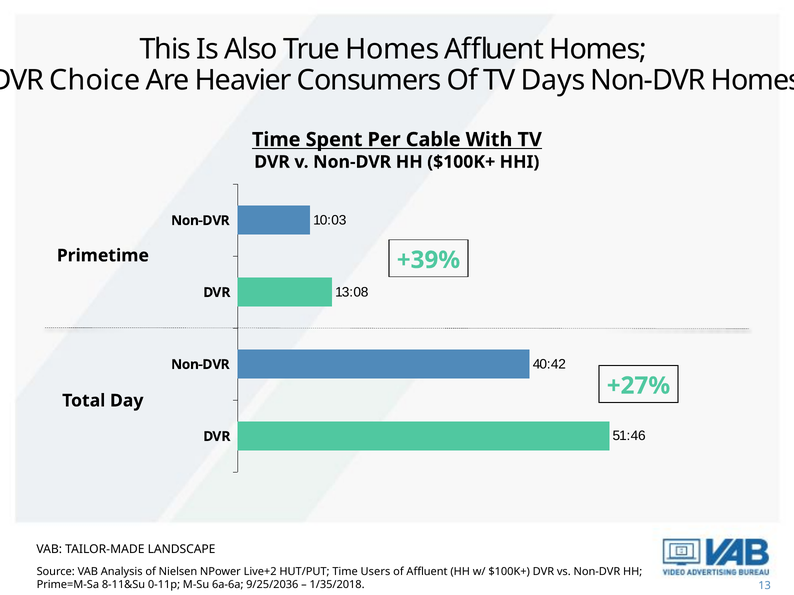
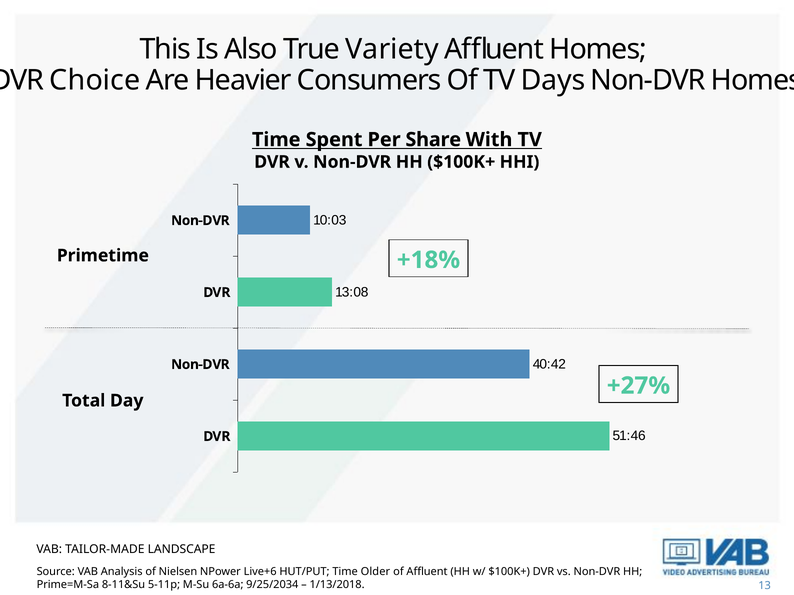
True Homes: Homes -> Variety (392, 49)
Cable: Cable -> Share (433, 140)
+39%: +39% -> +18% (428, 260)
Live+2: Live+2 -> Live+6 (260, 572)
Users: Users -> Older (375, 572)
0-11p: 0-11p -> 5-11p (164, 585)
9/25/2036: 9/25/2036 -> 9/25/2034 (272, 585)
1/35/2018: 1/35/2018 -> 1/13/2018 (337, 585)
